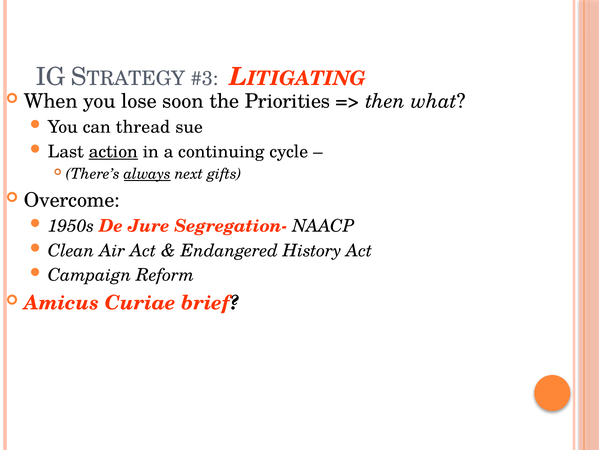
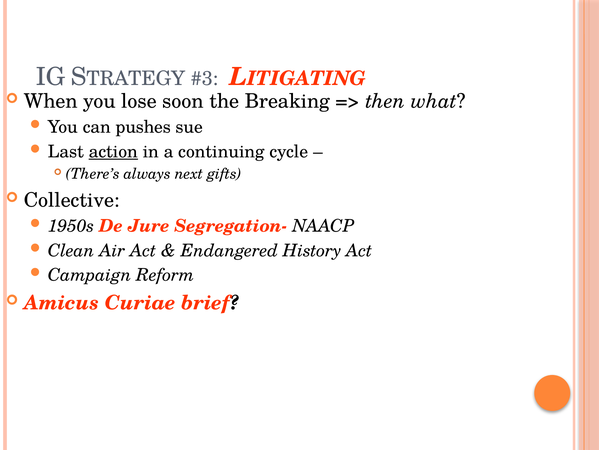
Priorities: Priorities -> Breaking (287, 101)
thread: thread -> pushes (143, 127)
always underline: present -> none (147, 174)
Overcome: Overcome -> Collective (72, 200)
